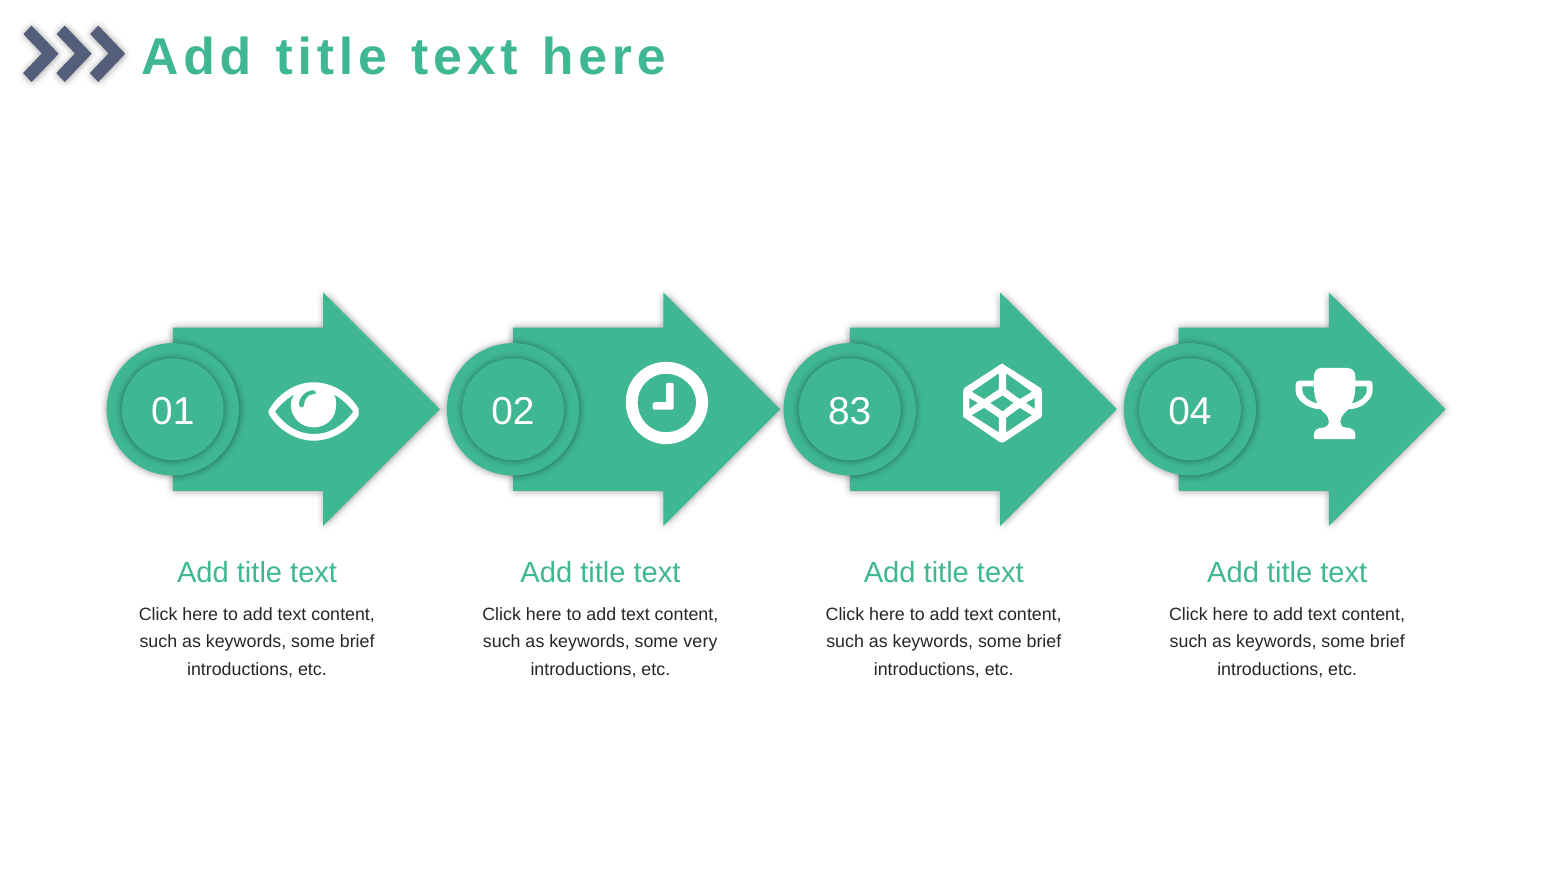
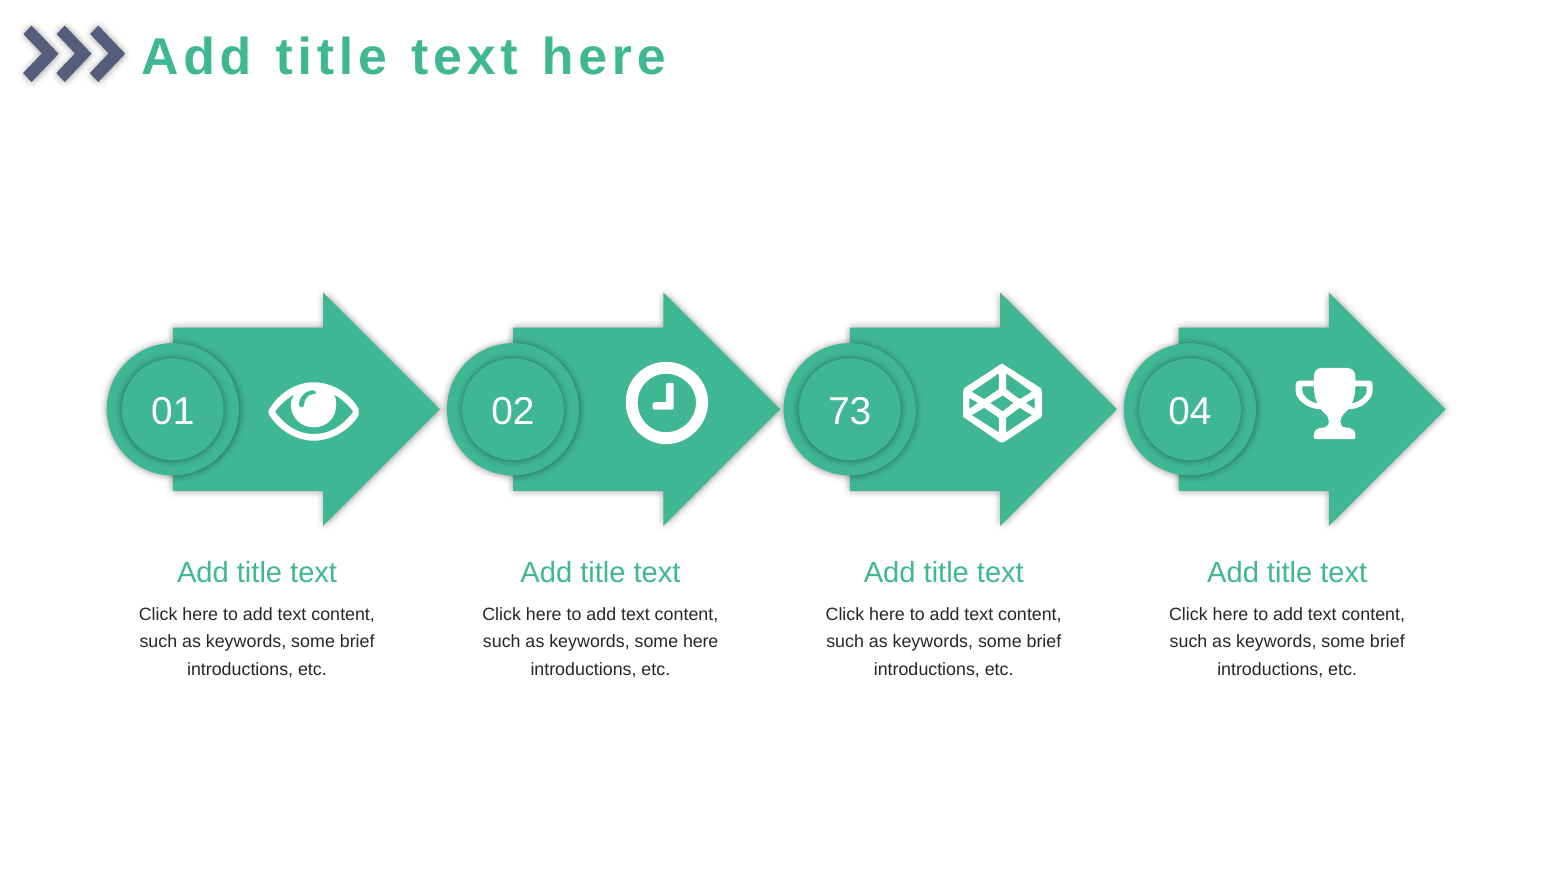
83: 83 -> 73 (850, 412)
some very: very -> here (701, 642)
